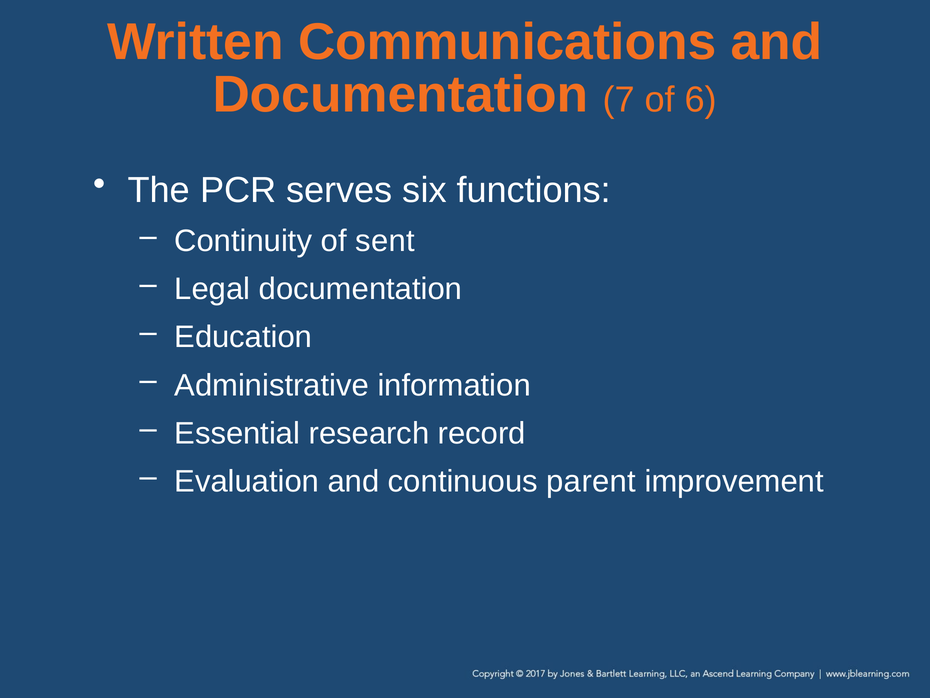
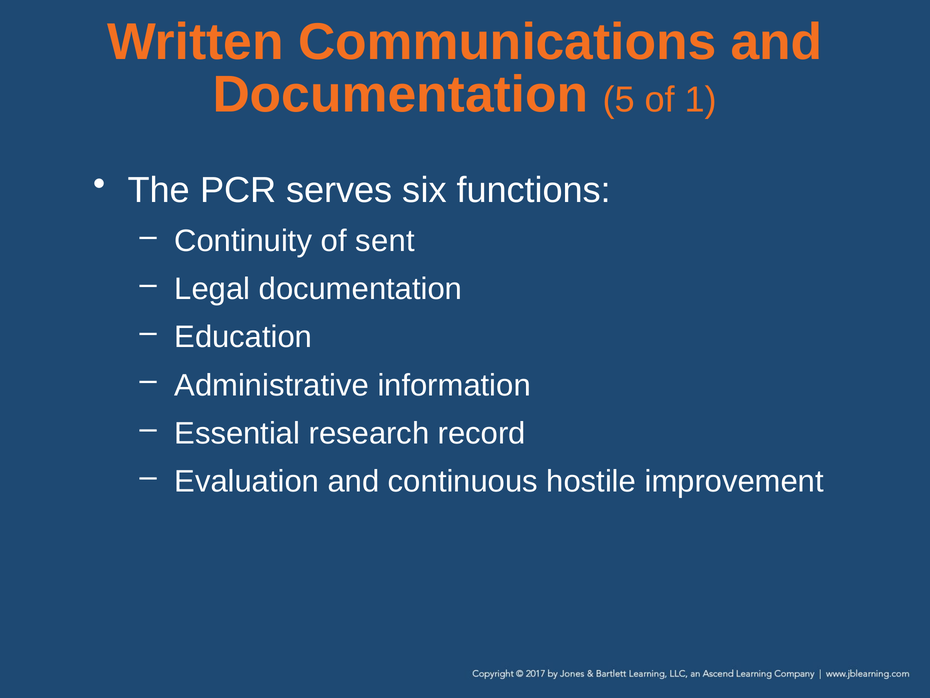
7: 7 -> 5 (619, 100)
6: 6 -> 1 (701, 100)
parent: parent -> hostile (591, 481)
